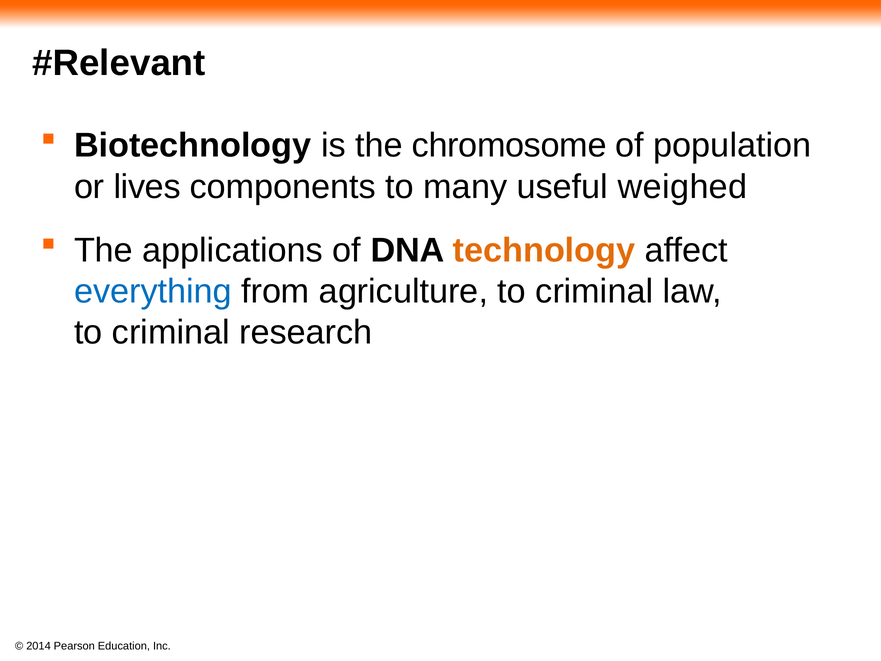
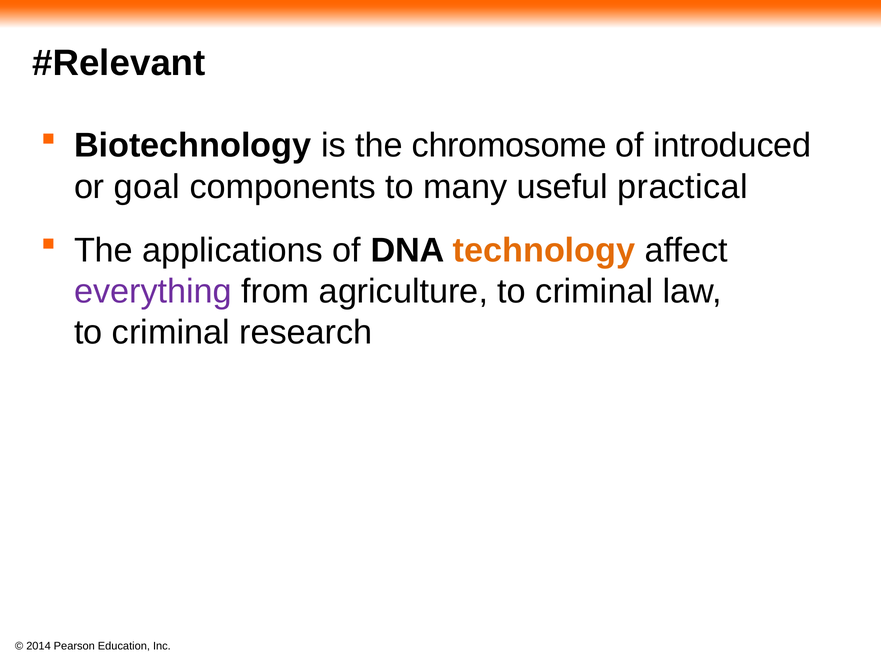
population: population -> introduced (732, 146)
lives: lives -> goal (147, 187)
weighed: weighed -> practical (683, 187)
everything colour: blue -> purple (153, 291)
